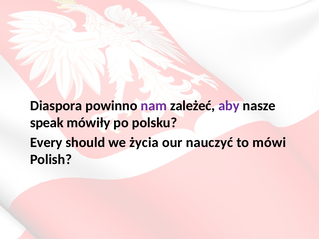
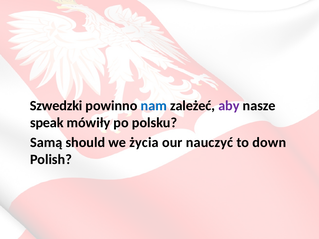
Diaspora: Diaspora -> Szwedzki (56, 106)
nam colour: purple -> blue (154, 106)
Every: Every -> Samą (46, 143)
mówi: mówi -> down (269, 143)
